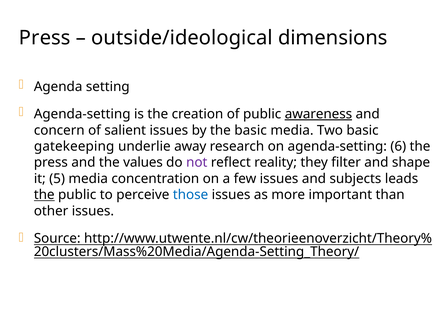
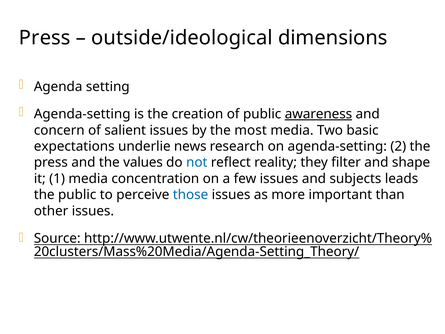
the basic: basic -> most (251, 130)
gatekeeping: gatekeeping -> expectations (74, 146)
away: away -> news (190, 146)
6: 6 -> 2 (398, 146)
not colour: purple -> blue (197, 162)
5: 5 -> 1 (57, 179)
the underline: present -> none (44, 195)
